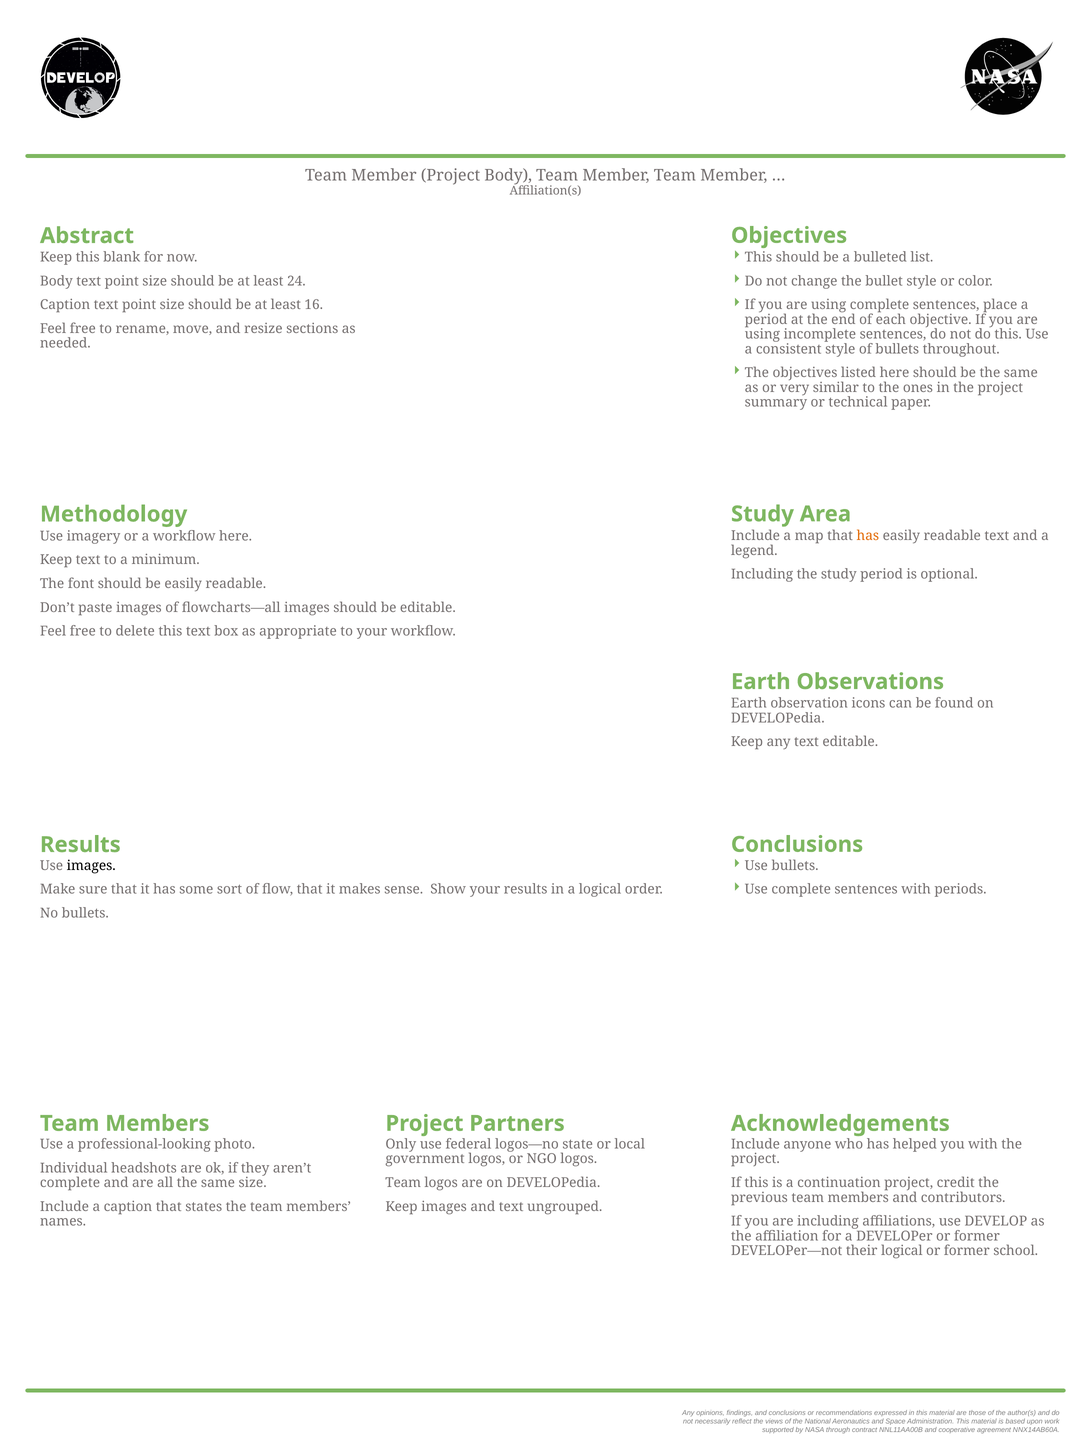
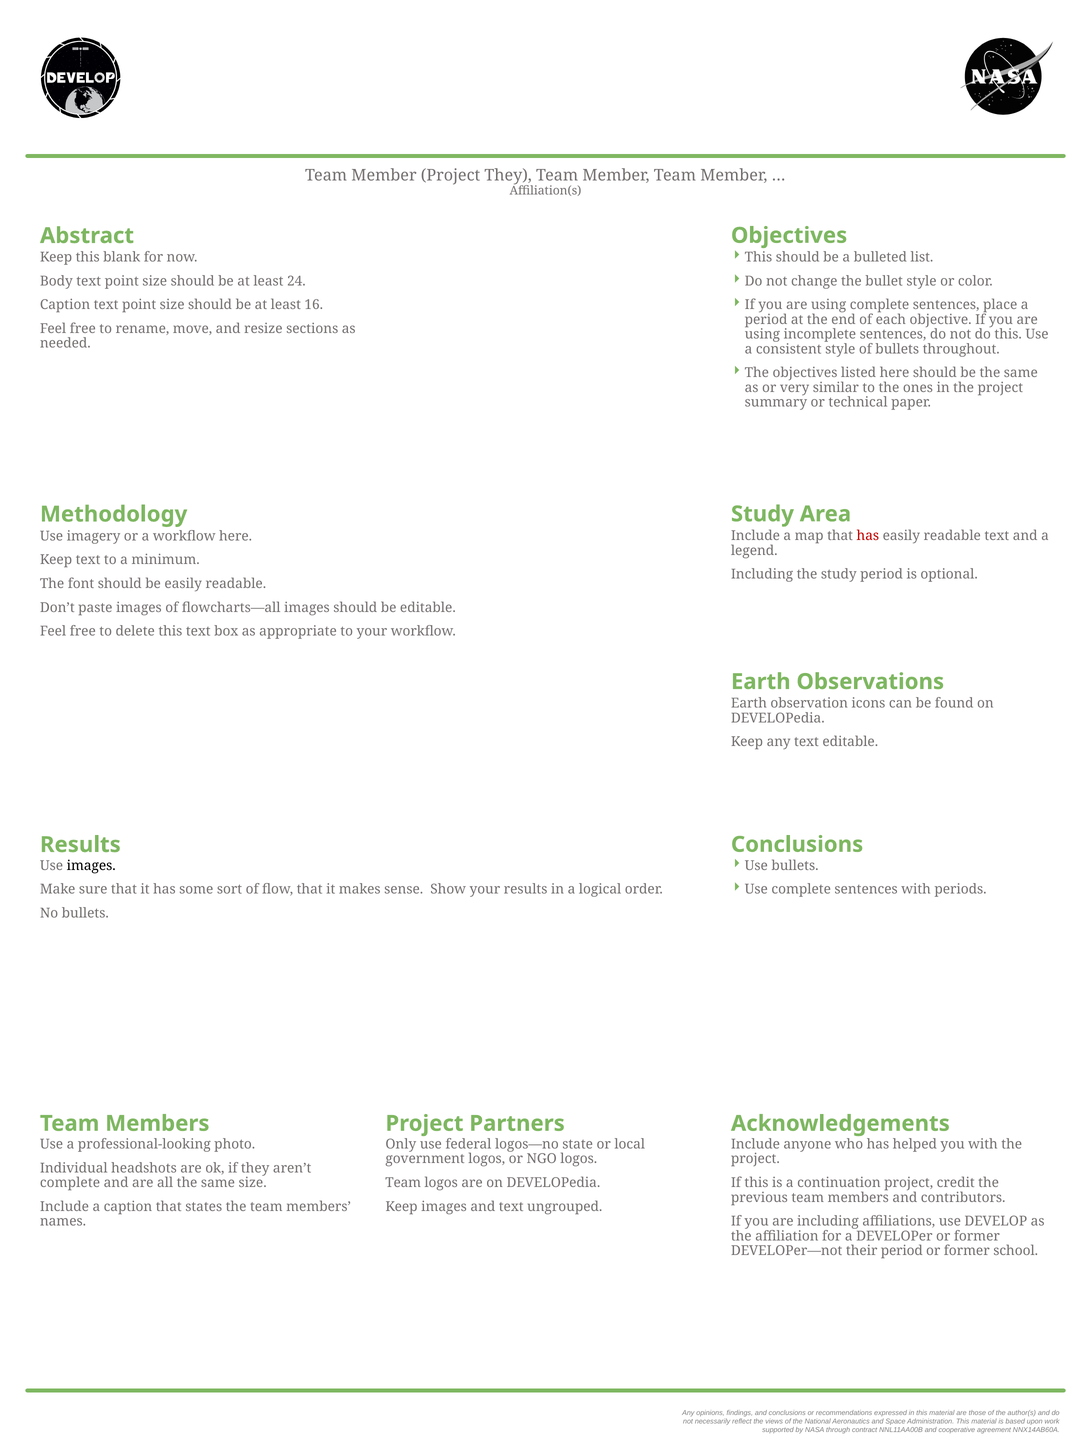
Project Body: Body -> They (508, 175)
has colour: orange -> red (868, 536)
their logical: logical -> period (902, 1251)
